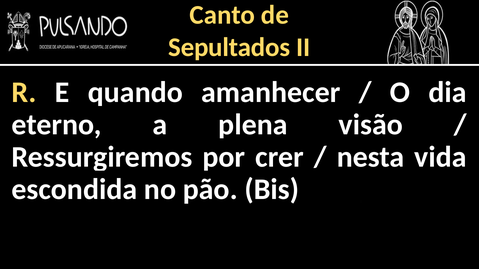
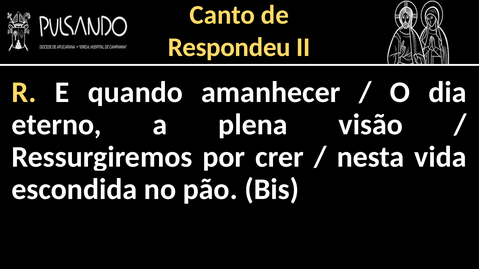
Sepultados: Sepultados -> Respondeu (229, 47)
